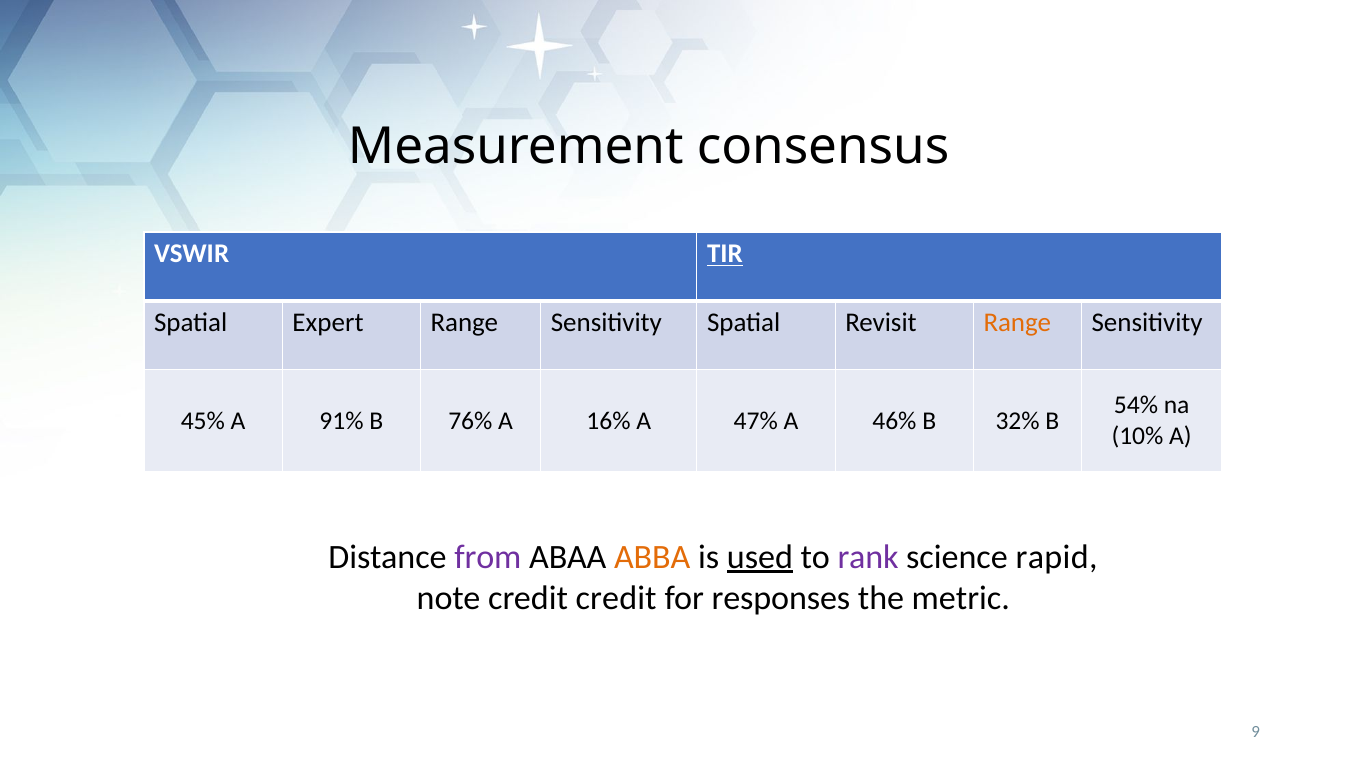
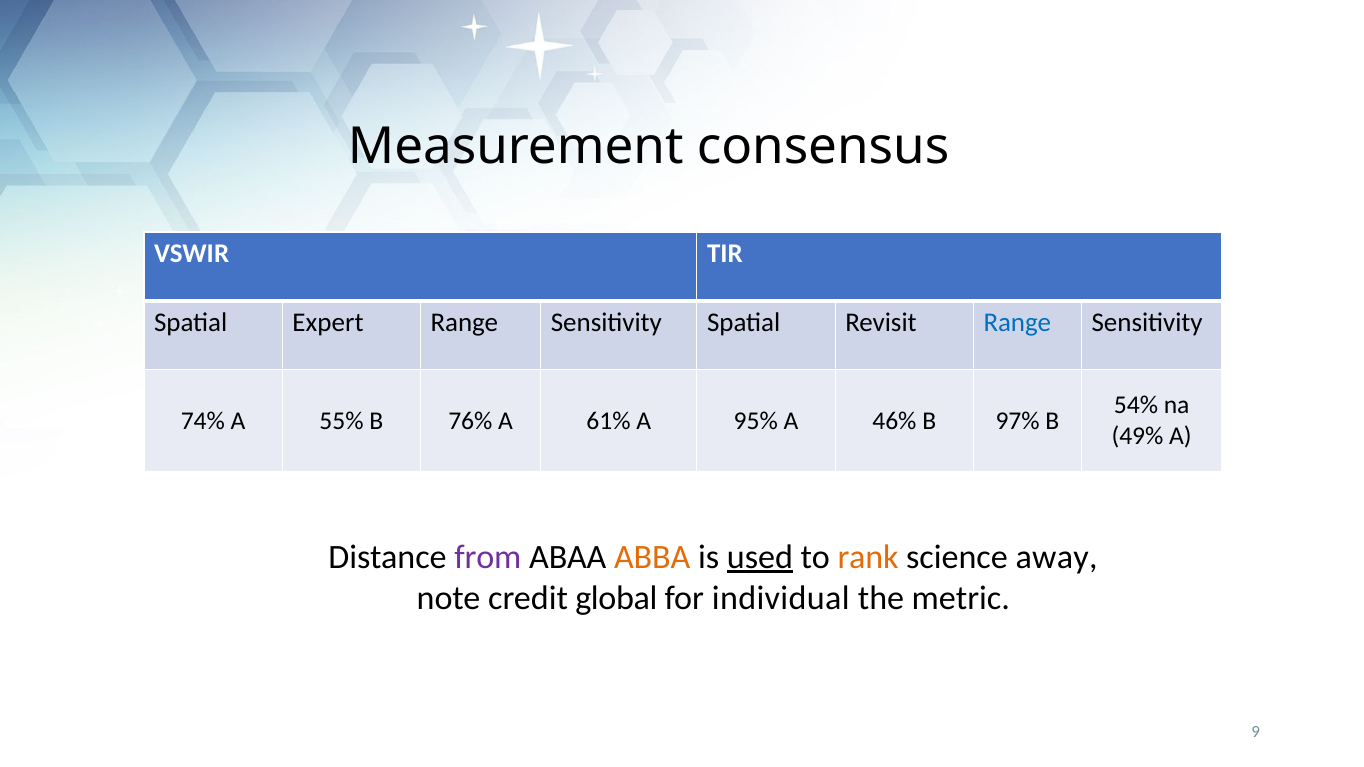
TIR underline: present -> none (725, 254)
Range colour: orange -> blue (1017, 323)
45%: 45% -> 74% (203, 421)
91%: 91% -> 55% (342, 421)
16%: 16% -> 61% (609, 421)
47%: 47% -> 95% (756, 421)
32%: 32% -> 97% (1018, 421)
10%: 10% -> 49% (1137, 437)
rank colour: purple -> orange (868, 557)
rapid: rapid -> away (1057, 557)
credit credit: credit -> global (616, 598)
responses: responses -> individual (781, 598)
